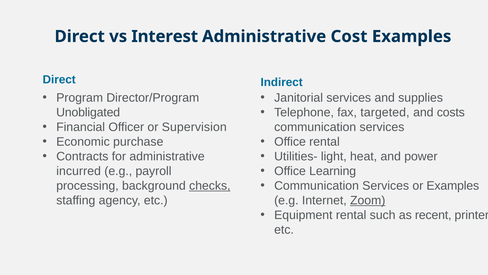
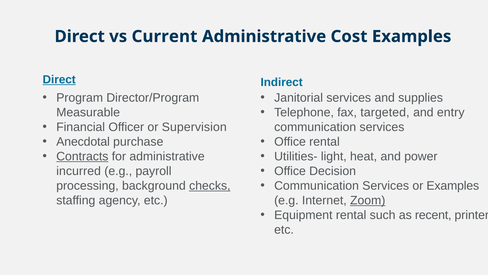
Interest: Interest -> Current (165, 36)
Direct underline: none -> present (59, 80)
costs: costs -> entry (451, 112)
Unobligated: Unobligated -> Measurable (88, 112)
Economic: Economic -> Anecdotal (83, 141)
Contracts underline: none -> present (82, 156)
Learning: Learning -> Decision (333, 171)
